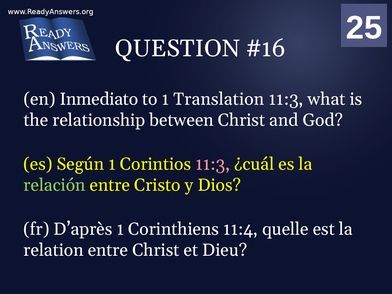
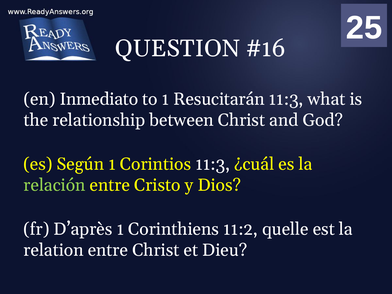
Translation: Translation -> Resucitarán (219, 99)
11:3 colour: pink -> white (213, 164)
11:4: 11:4 -> 11:2 (240, 229)
